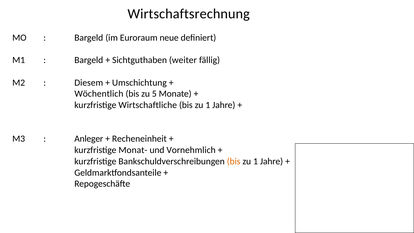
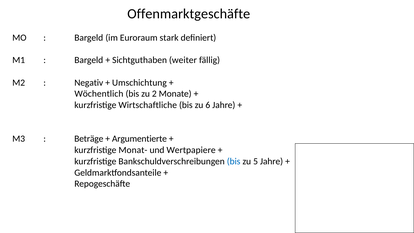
Wirtschaftsrechnung: Wirtschaftsrechnung -> Offenmarktgeschäfte (189, 14)
neue: neue -> stark (169, 38)
Diesem: Diesem -> Negativ (89, 83)
5: 5 -> 2 (154, 94)
1: 1 -> 6 (208, 105)
Anleger: Anleger -> Beträge (89, 139)
Recheneinheit: Recheneinheit -> Argumentierte (139, 139)
Vornehmlich: Vornehmlich -> Wertpapiere (191, 150)
bis colour: orange -> blue (234, 161)
1: 1 -> 5 (256, 161)
